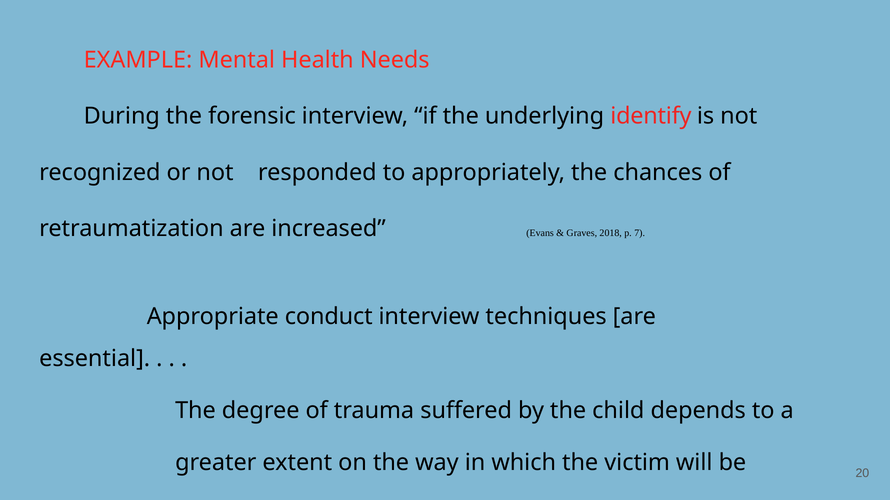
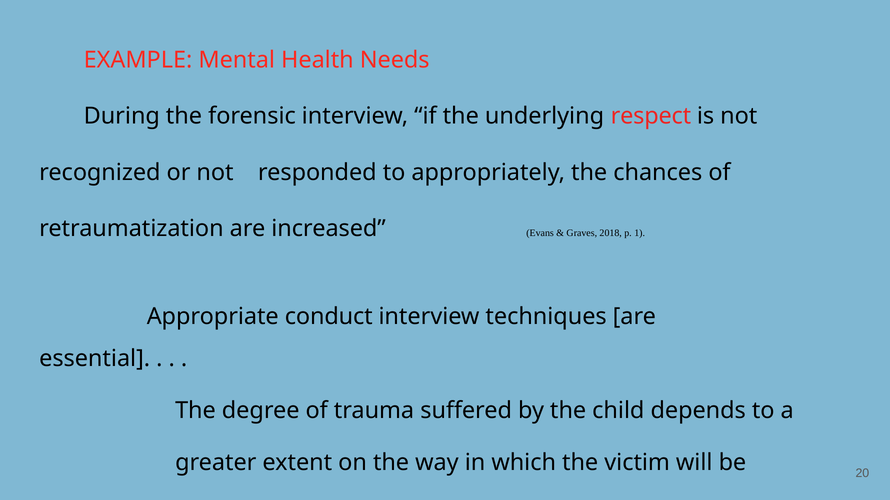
identify: identify -> respect (651, 116)
7: 7 -> 1 (640, 234)
